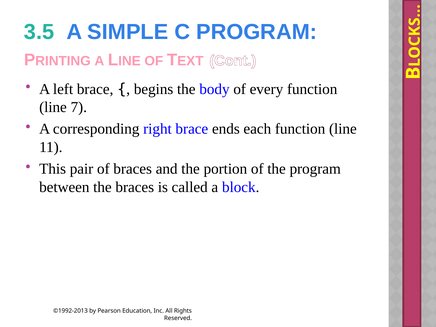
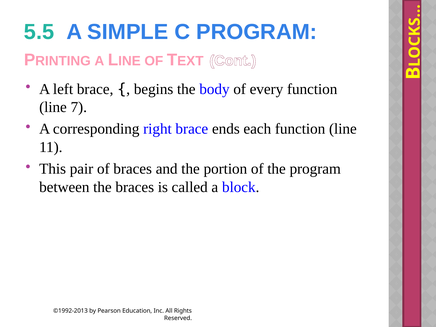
3.5: 3.5 -> 5.5 (39, 32)
